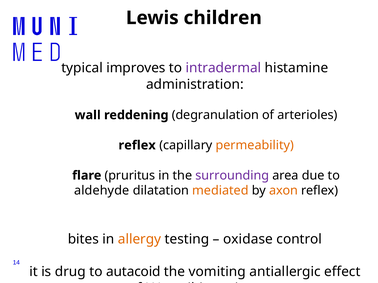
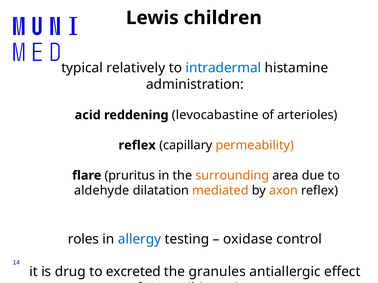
improves: improves -> relatively (136, 68)
intradermal colour: purple -> blue (223, 68)
wall: wall -> acid (88, 115)
degranulation: degranulation -> levocabastine (215, 115)
surrounding colour: purple -> orange (232, 176)
bites: bites -> roles (83, 239)
allergy colour: orange -> blue (140, 239)
autacoid: autacoid -> excreted (133, 272)
vomiting: vomiting -> granules (217, 272)
